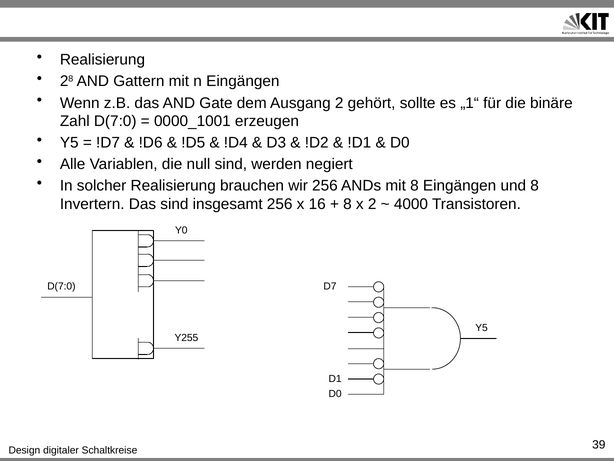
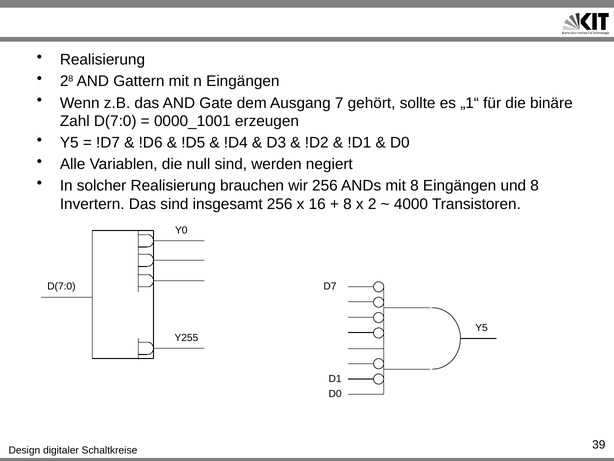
Ausgang 2: 2 -> 7 (339, 103)
